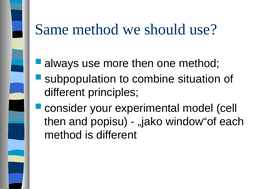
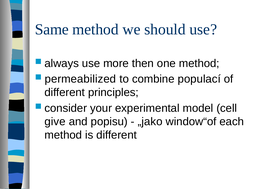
subpopulation: subpopulation -> permeabilized (80, 79)
situation: situation -> populací (199, 79)
then: then -> give (55, 122)
